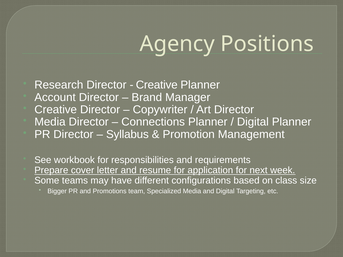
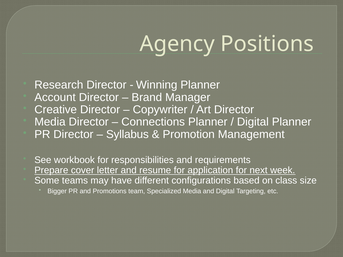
Creative: Creative -> Winning (157, 85)
